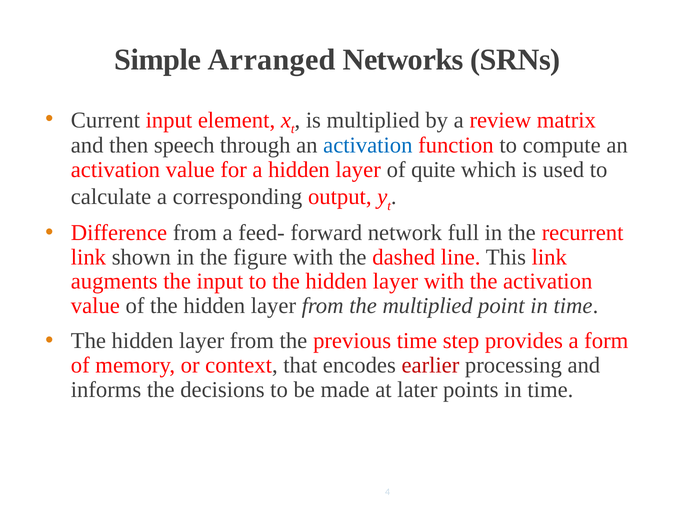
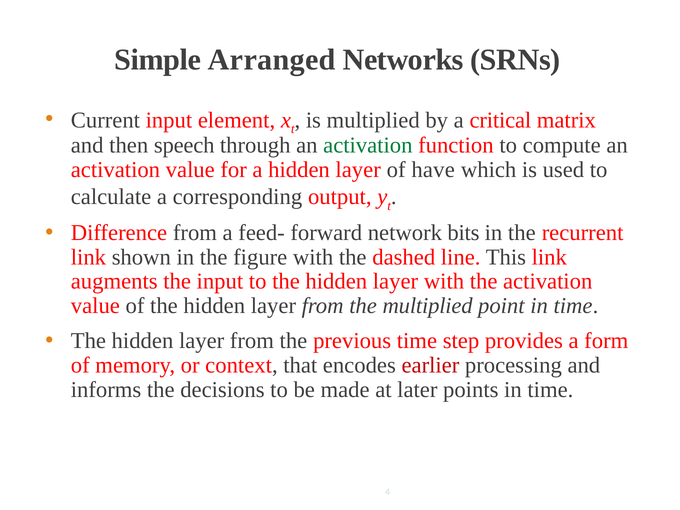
review: review -> critical (500, 120)
activation colour: blue -> green (368, 145)
quite: quite -> have (433, 170)
full: full -> bits (463, 233)
